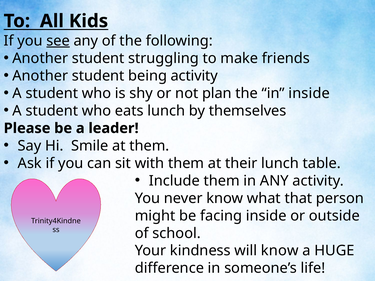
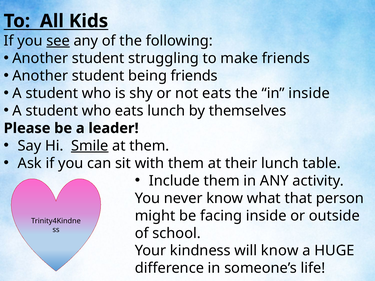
being activity: activity -> friends (194, 76)
not plan: plan -> eats (217, 93)
Smile underline: none -> present (90, 146)
